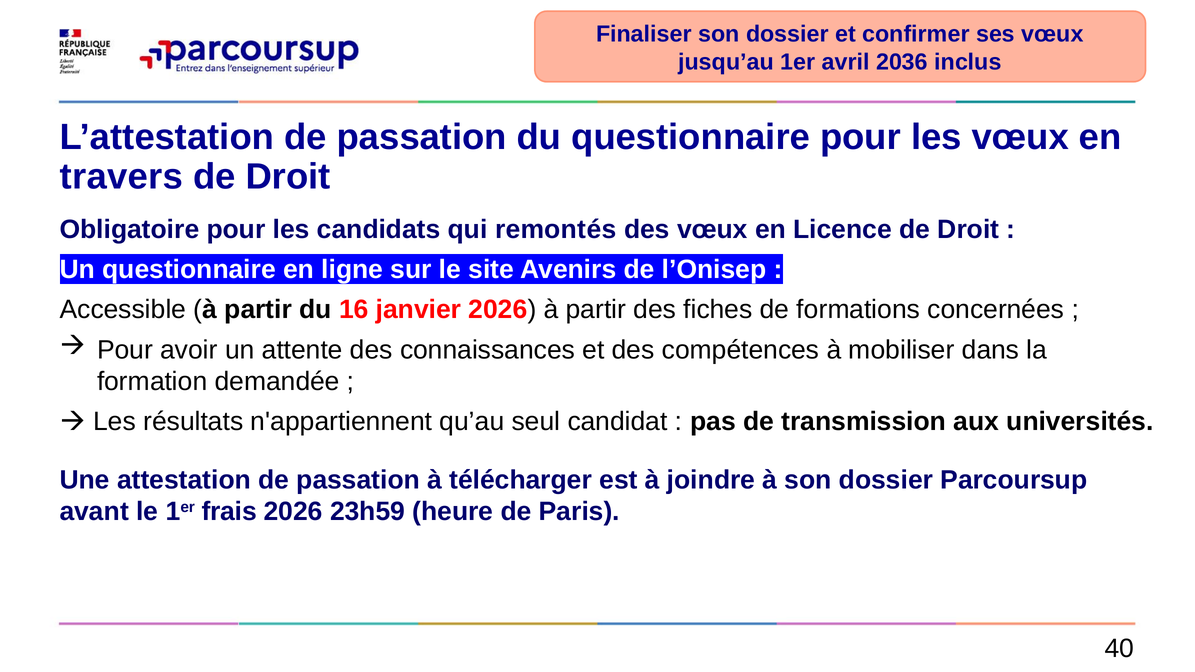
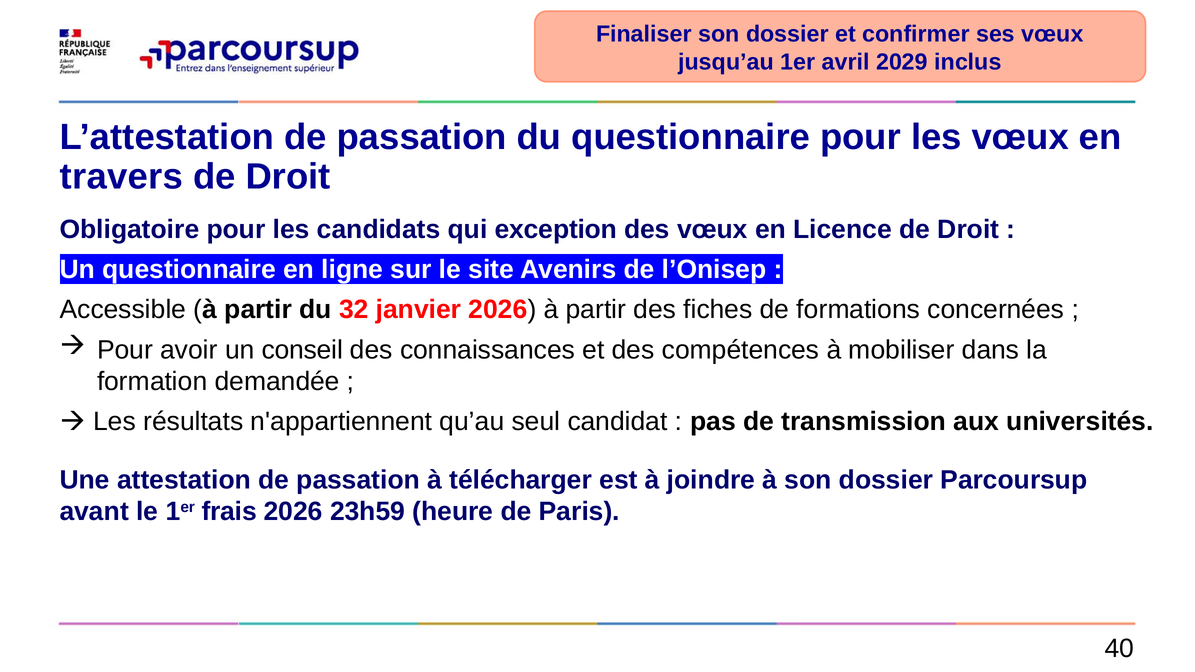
2036: 2036 -> 2029 (902, 62)
remontés: remontés -> exception (556, 229)
16: 16 -> 32 (354, 310)
attente: attente -> conseil (302, 350)
